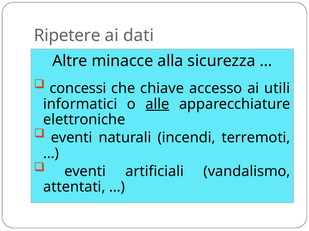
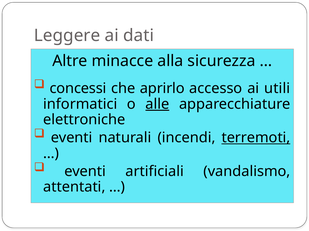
Ripetere: Ripetere -> Leggere (67, 36)
chiave: chiave -> aprirlo (162, 89)
terremoti underline: none -> present (256, 138)
